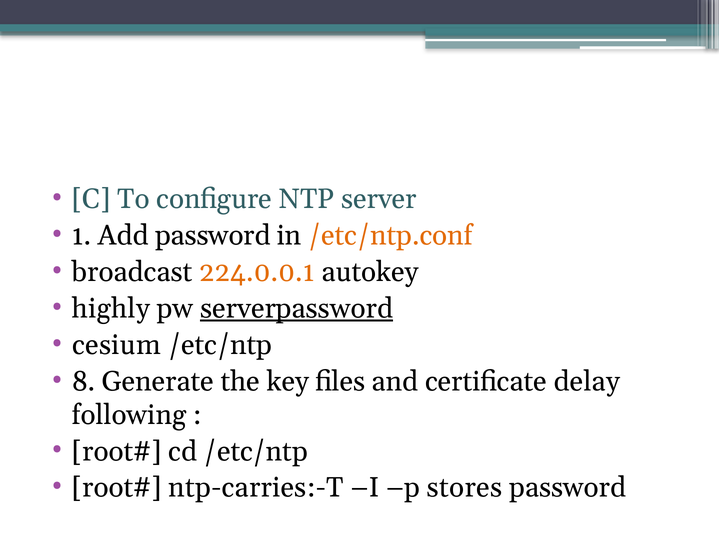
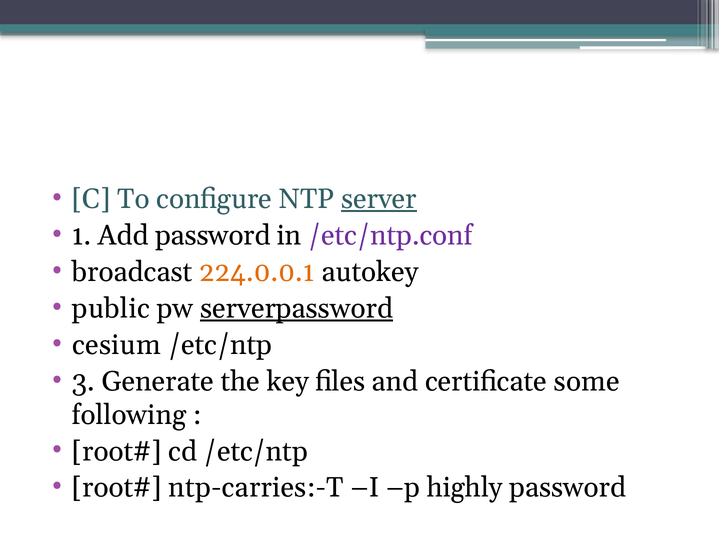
server underline: none -> present (379, 199)
/etc/ntp.conf colour: orange -> purple (391, 236)
highly: highly -> public (111, 309)
8: 8 -> 3 (83, 382)
delay: delay -> some (587, 382)
stores: stores -> highly (465, 488)
